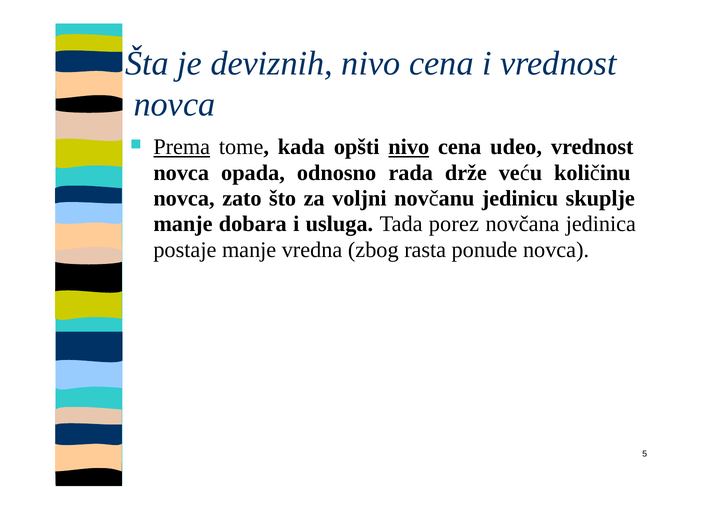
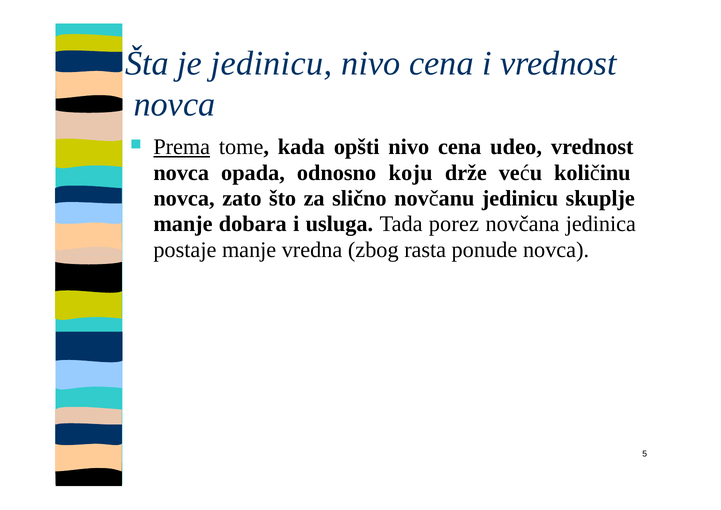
je deviznih: deviznih -> jedinicu (272, 63)
nivo underline: present -> none (409, 147)
rada: rada -> koju (411, 173)
voljni: voljni -> slično (359, 198)
